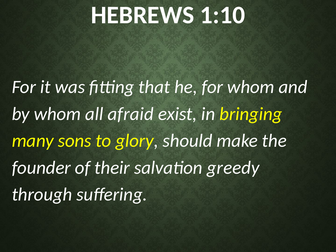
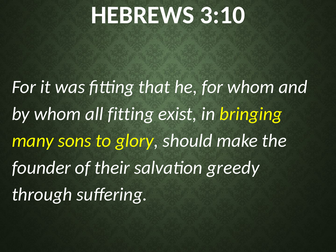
1:10: 1:10 -> 3:10 (222, 15)
all afraid: afraid -> fitting (131, 114)
